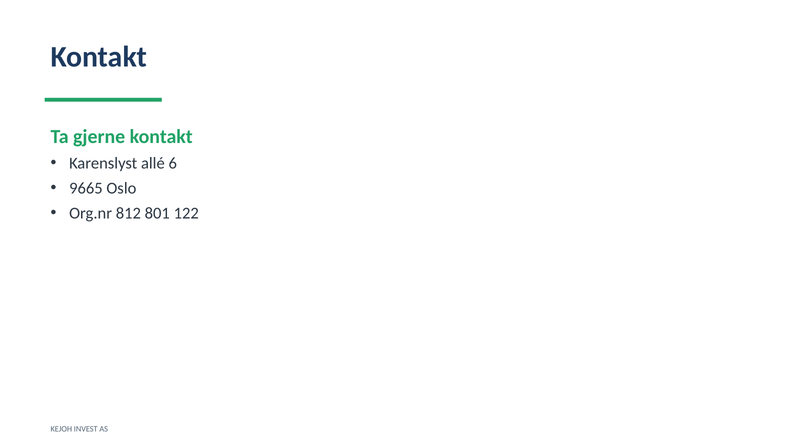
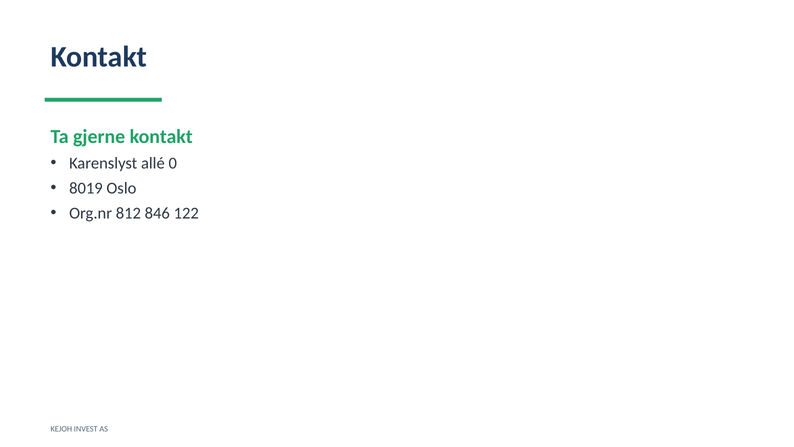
6: 6 -> 0 (173, 163)
9665: 9665 -> 8019 (86, 188)
801: 801 -> 846 (157, 213)
